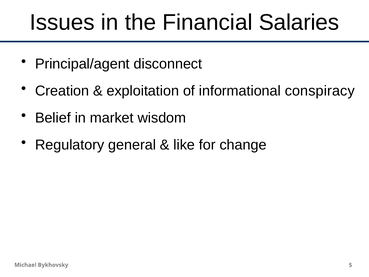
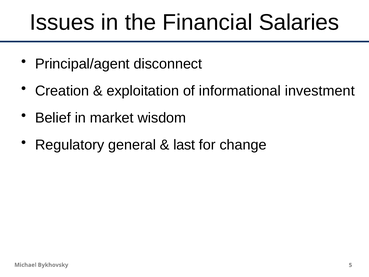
conspiracy: conspiracy -> investment (320, 91)
like: like -> last (184, 145)
